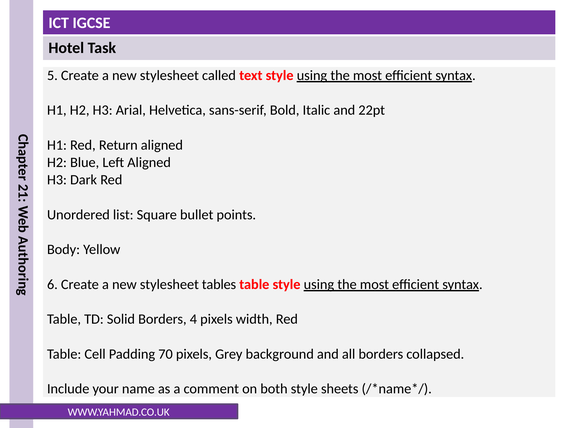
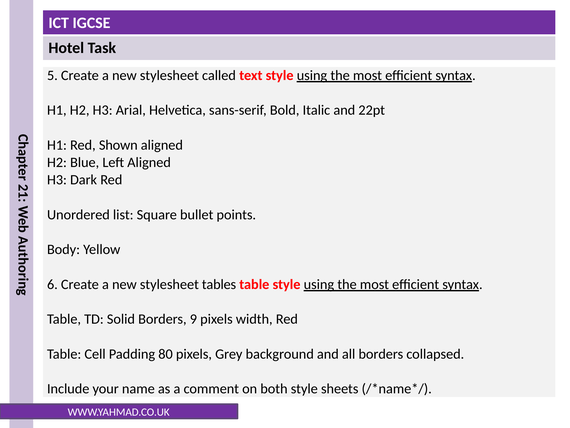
Return: Return -> Shown (118, 145)
4: 4 -> 9 (193, 319)
70: 70 -> 80 (166, 354)
